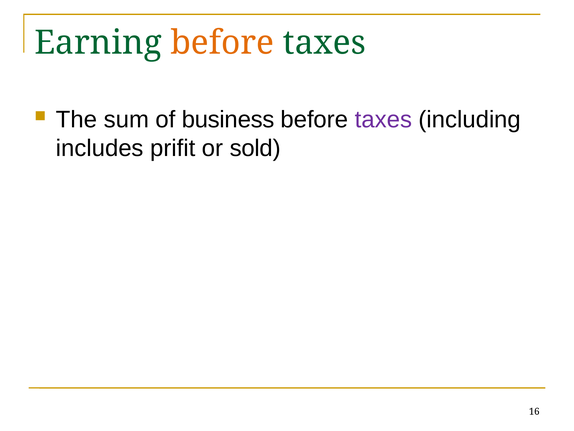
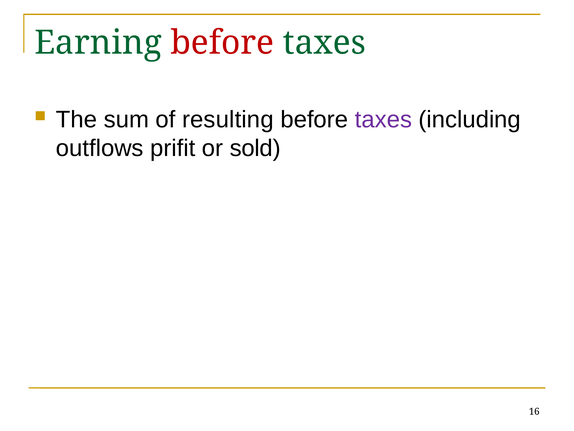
before colour: orange -> red (222, 43)
business: business -> resulting (228, 119)
includes: includes -> outflows (100, 148)
